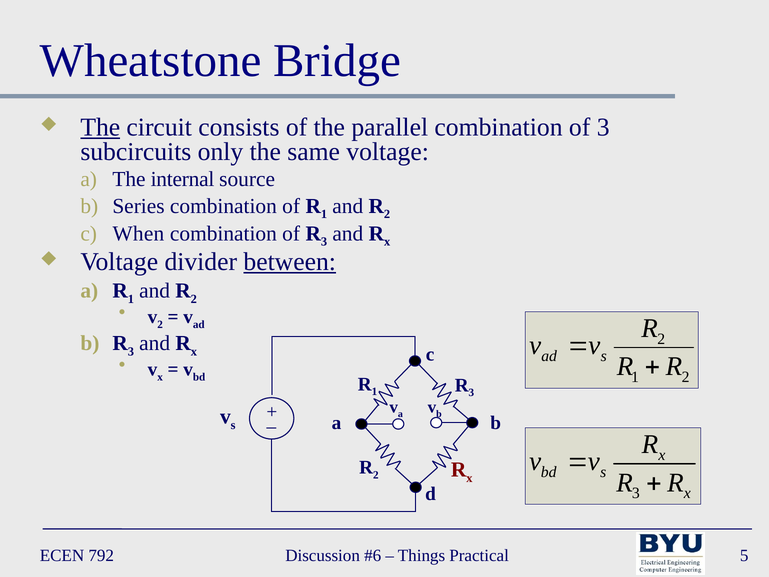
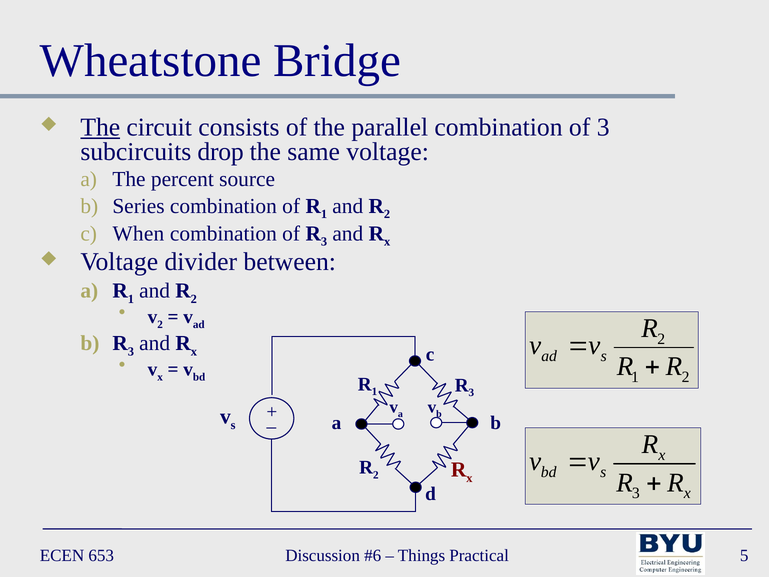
only: only -> drop (221, 152)
internal: internal -> percent (182, 179)
between underline: present -> none (290, 262)
792: 792 -> 653 (101, 555)
